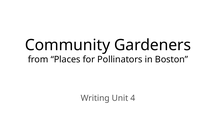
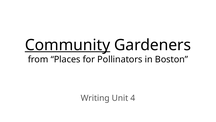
Community underline: none -> present (68, 45)
